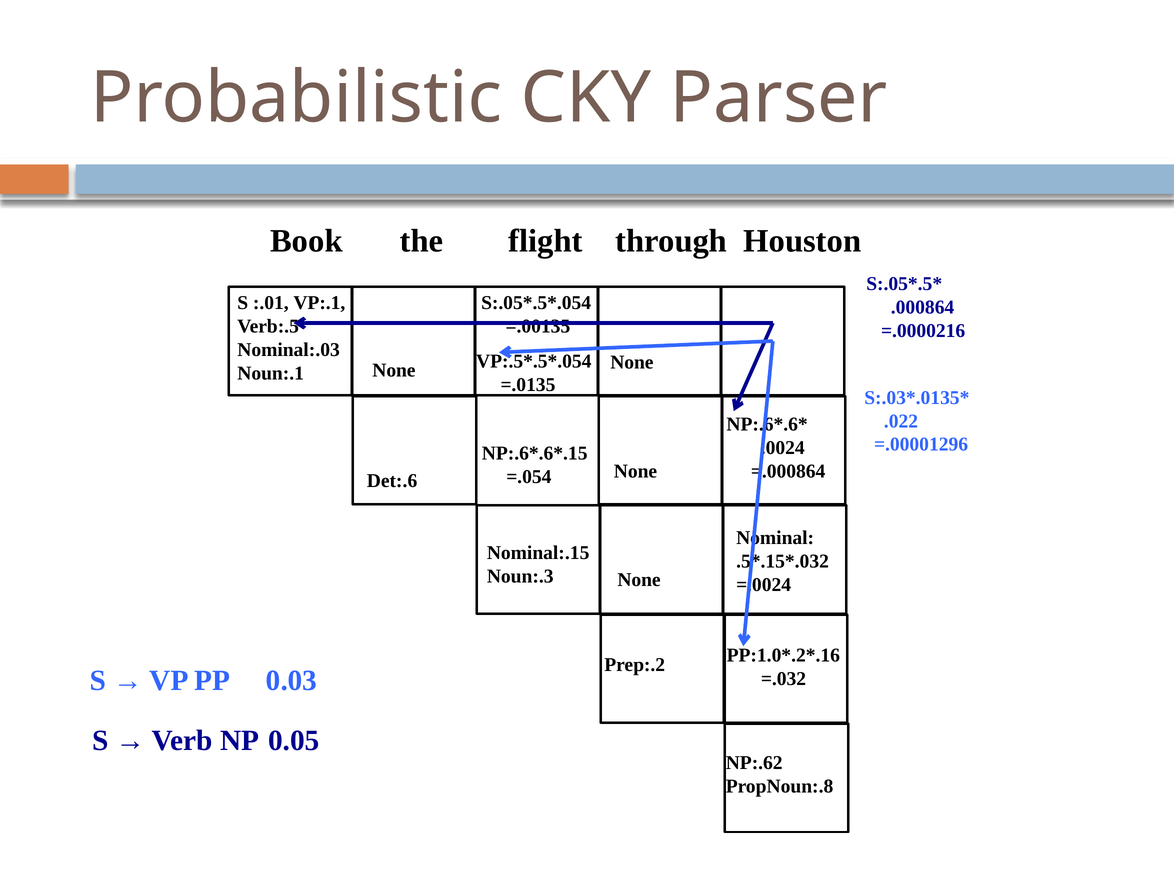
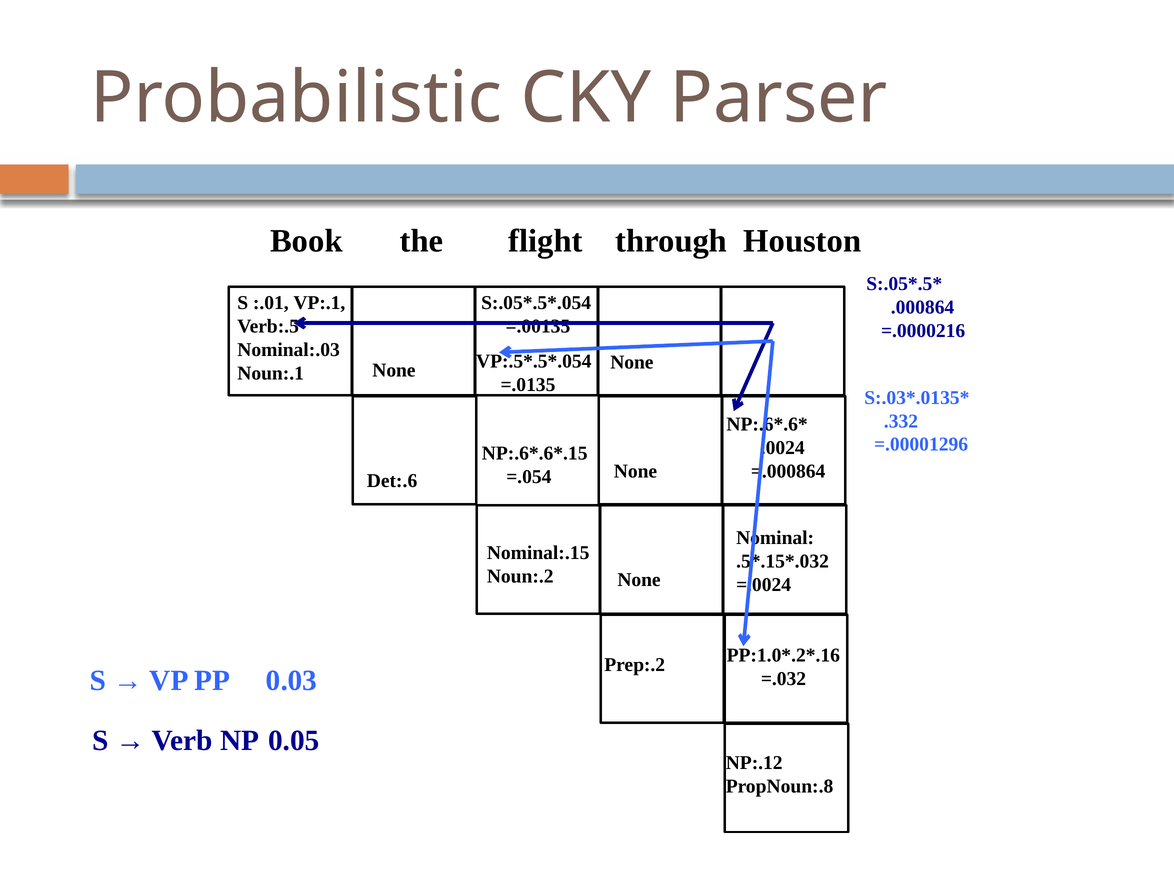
.022: .022 -> .332 (901, 421)
Noun:.3: Noun:.3 -> Noun:.2 (520, 576)
NP:.62: NP:.62 -> NP:.12 (754, 762)
